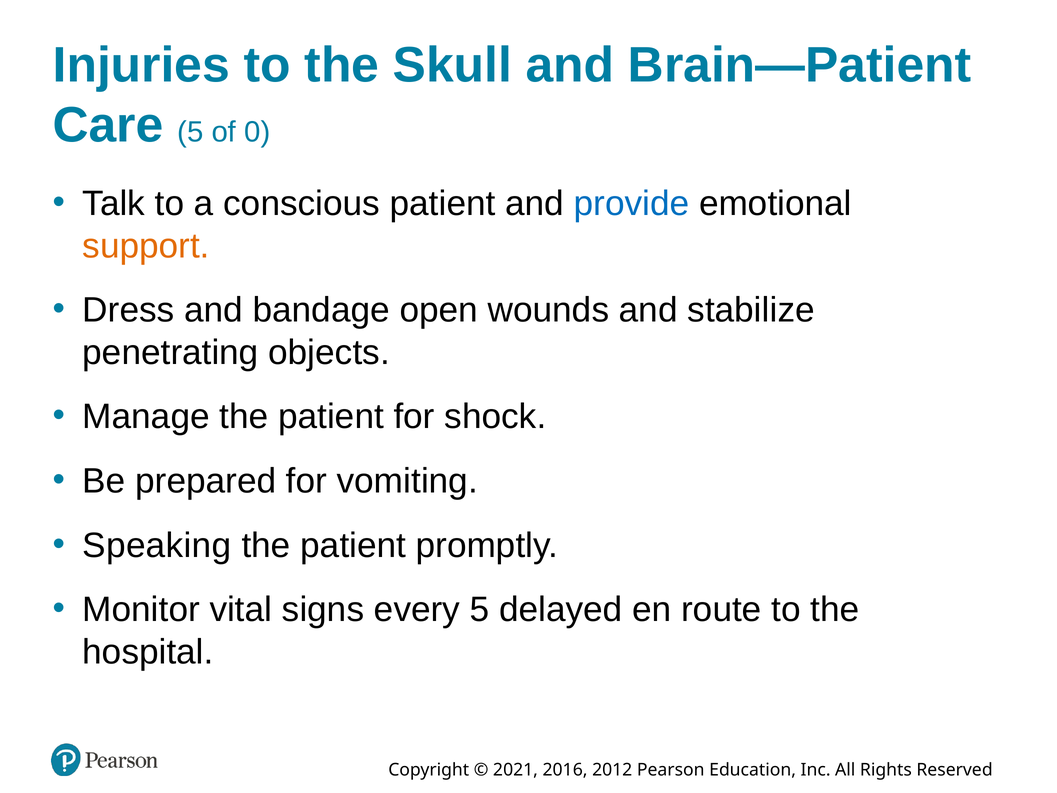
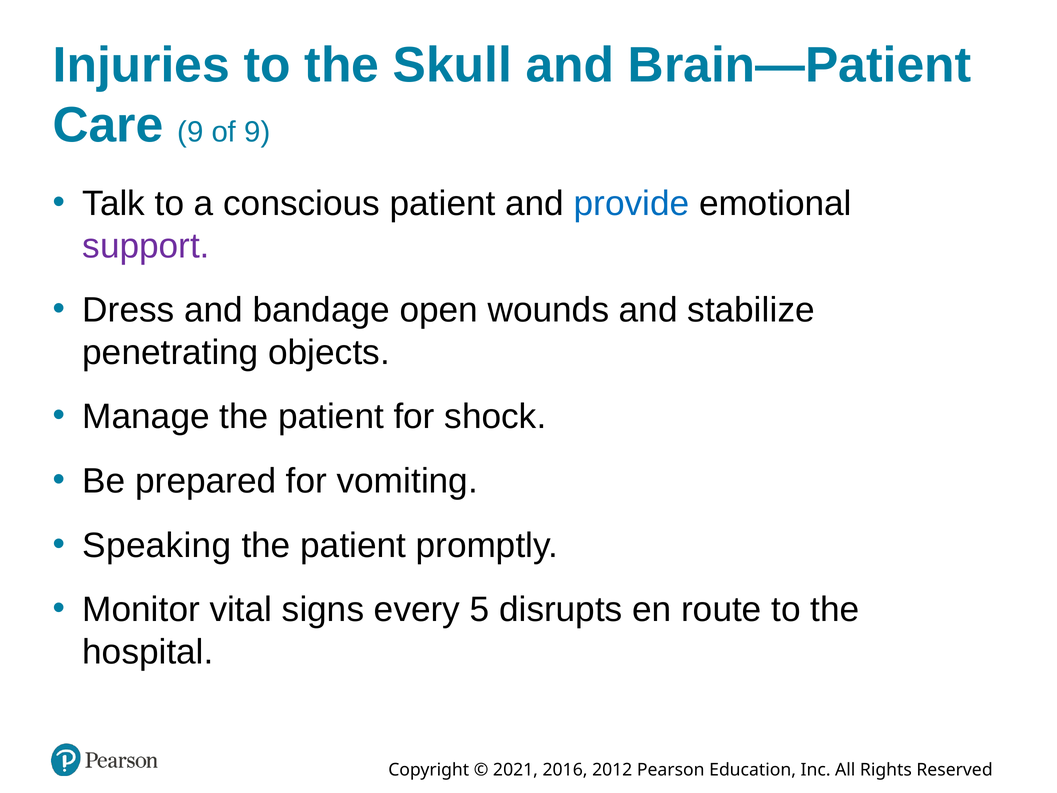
Care 5: 5 -> 9 (190, 132)
of 0: 0 -> 9 (257, 132)
support colour: orange -> purple (146, 246)
delayed: delayed -> disrupts (561, 610)
